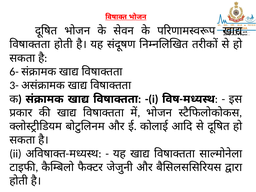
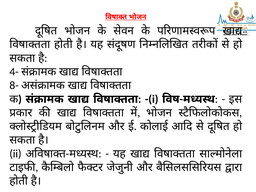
6-: 6- -> 4- (14, 72)
3-: 3- -> 8- (14, 85)
